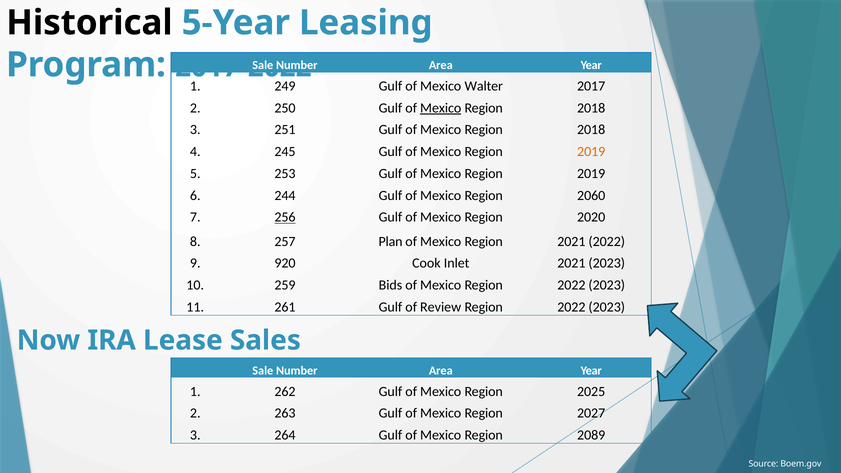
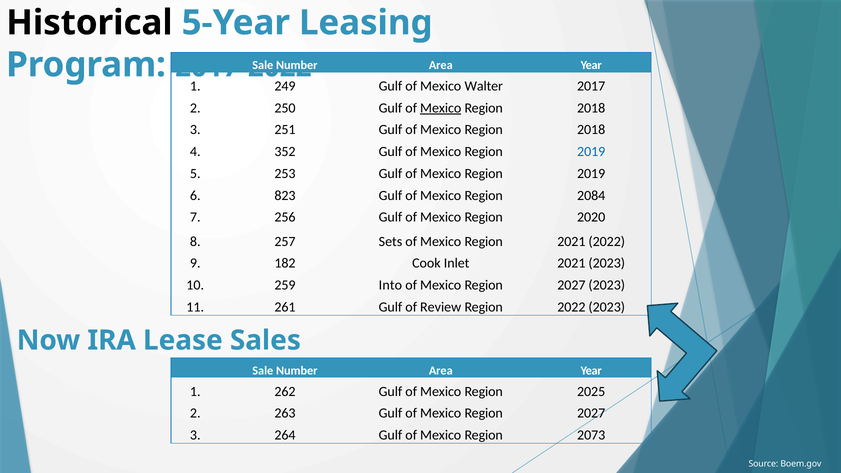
245: 245 -> 352 (285, 152)
2019 colour: orange -> blue (591, 152)
244: 244 -> 823 (285, 195)
2060: 2060 -> 2084 (591, 195)
256 underline: present -> none (285, 217)
Plan: Plan -> Sets (390, 241)
920: 920 -> 182 (285, 263)
Bids: Bids -> Into (390, 285)
2022: 2022 -> 2027 (571, 285)
2089: 2089 -> 2073 (591, 435)
